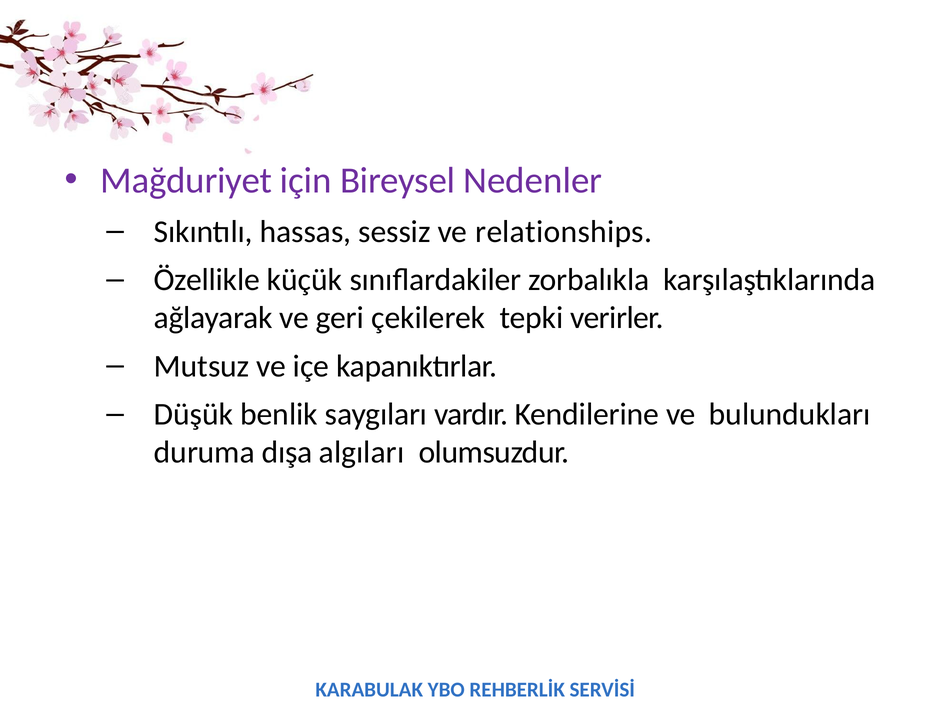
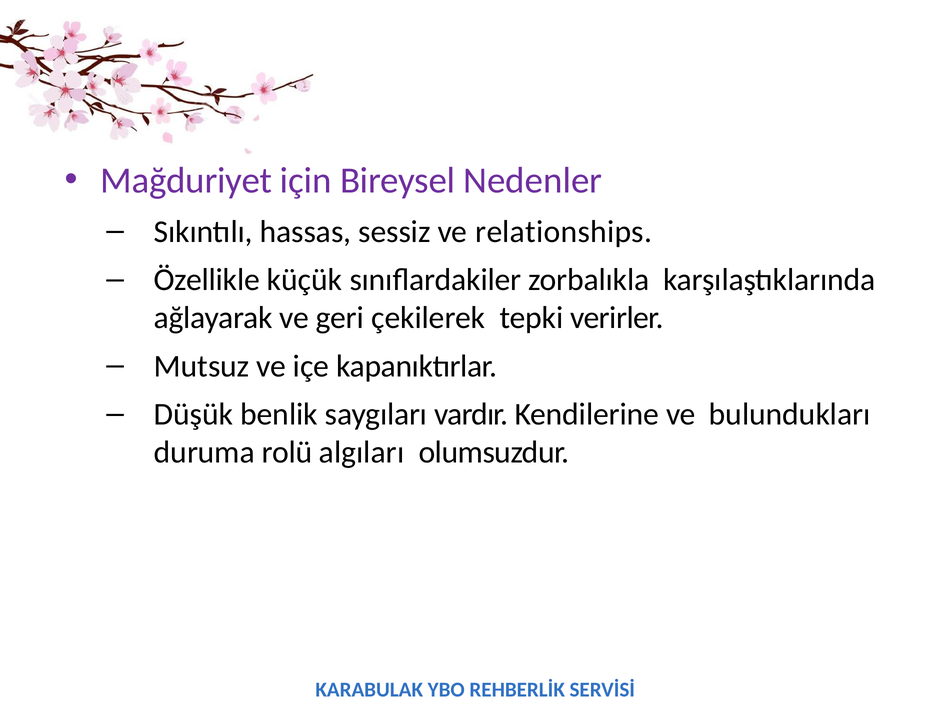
dışa: dışa -> rolü (287, 453)
